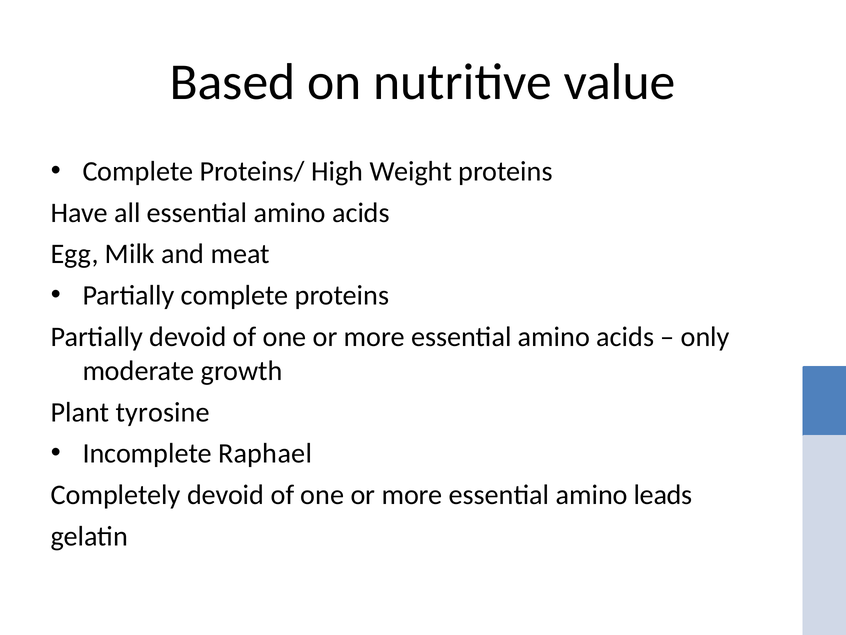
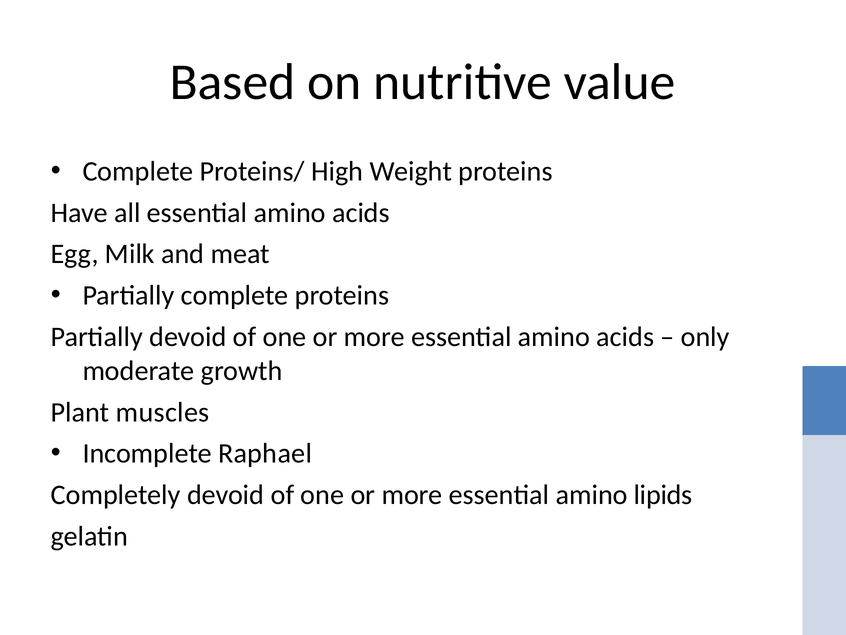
tyrosine: tyrosine -> muscles (163, 412)
leads: leads -> lipids (663, 495)
